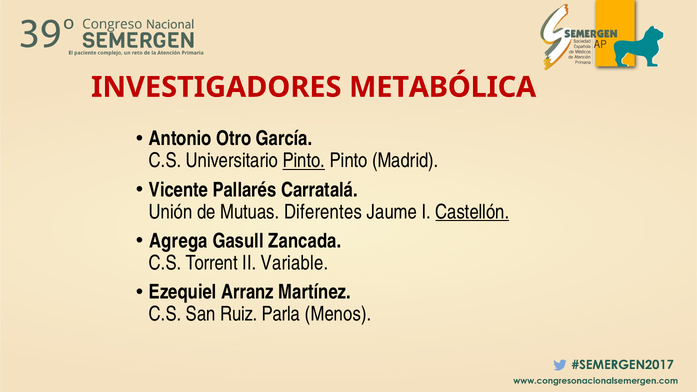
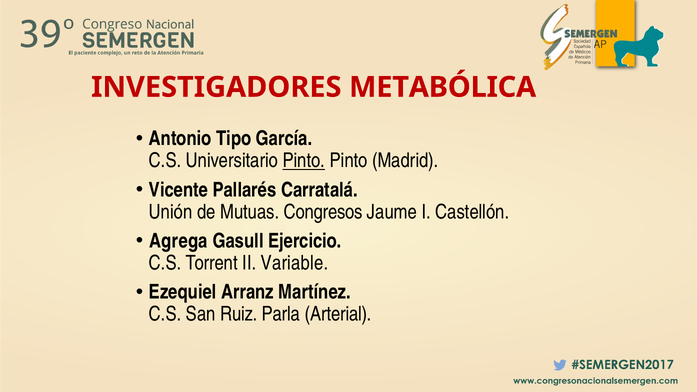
Otro: Otro -> Tipo (234, 139)
Diferentes: Diferentes -> Congresos (323, 212)
Castellón underline: present -> none (472, 212)
Zancada: Zancada -> Ejercicio (305, 241)
Menos: Menos -> Arterial (338, 314)
